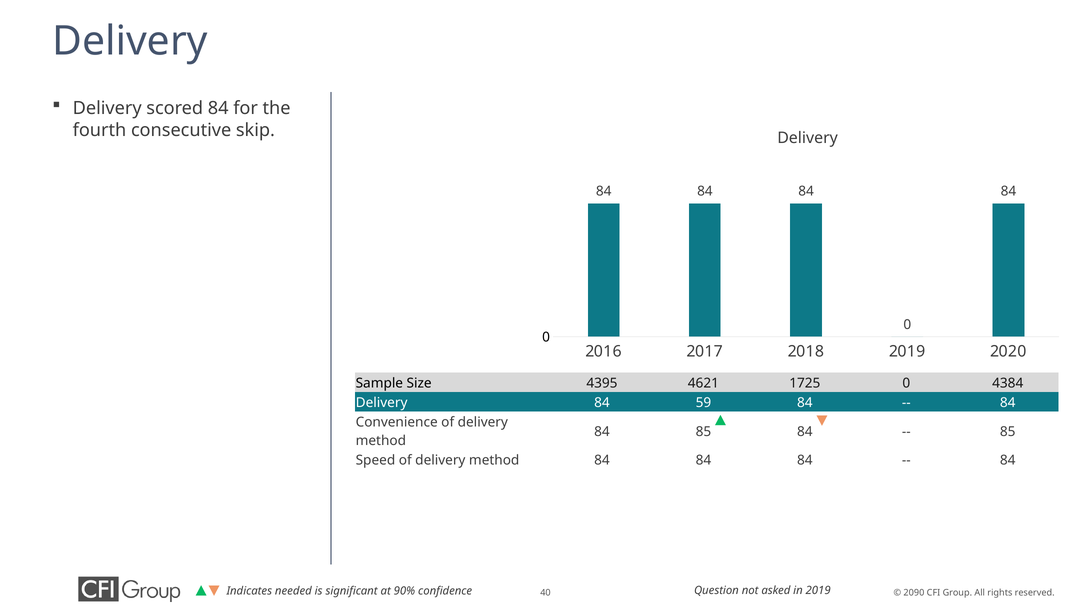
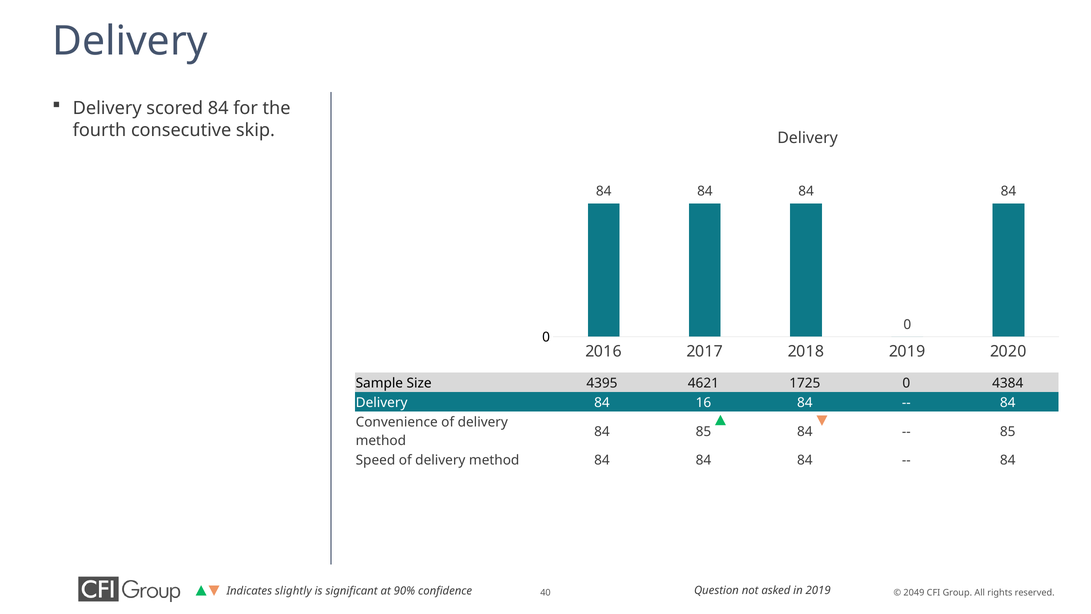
59: 59 -> 16 (703, 403)
needed: needed -> slightly (293, 591)
2090: 2090 -> 2049 (914, 592)
